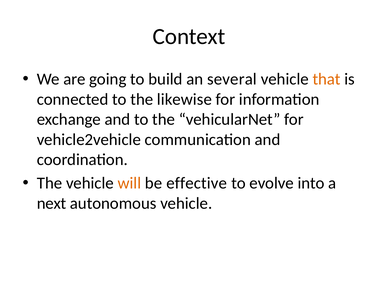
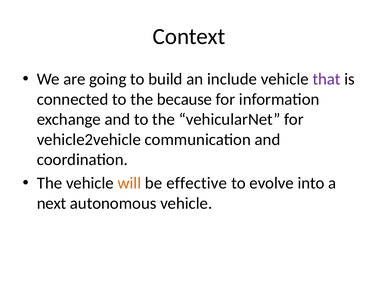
several: several -> include (232, 79)
that colour: orange -> purple (327, 79)
likewise: likewise -> because (185, 99)
